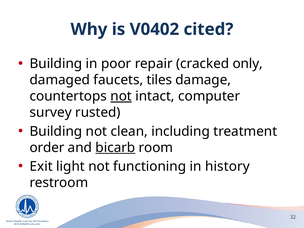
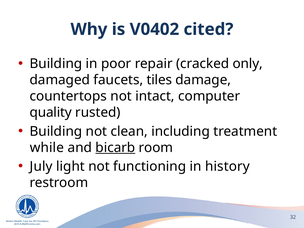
not underline: present -> none (121, 96)
survey: survey -> quality (51, 112)
order: order -> while (47, 148)
Exit: Exit -> July (41, 166)
